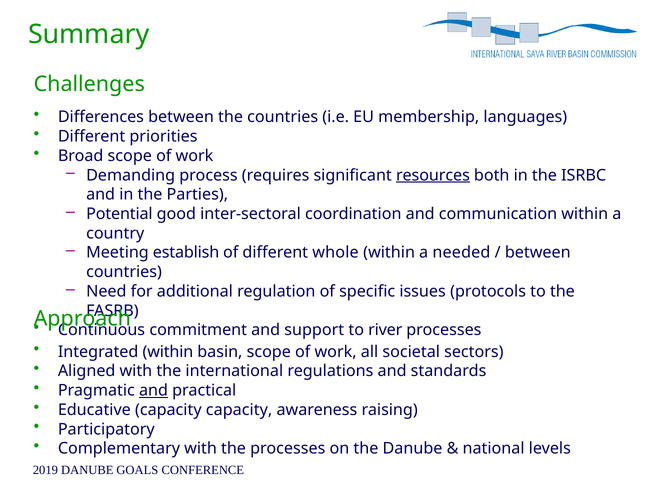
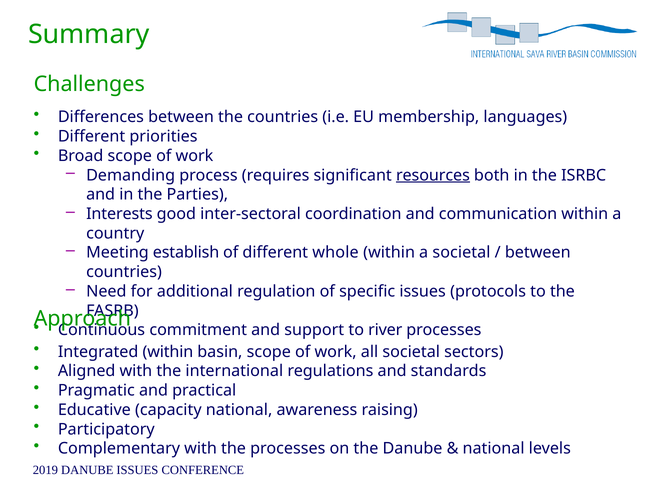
Potential: Potential -> Interests (119, 214)
a needed: needed -> societal (461, 253)
and underline: present -> none (154, 391)
capacity capacity: capacity -> national (239, 410)
DANUBE GOALS: GOALS -> ISSUES (137, 471)
